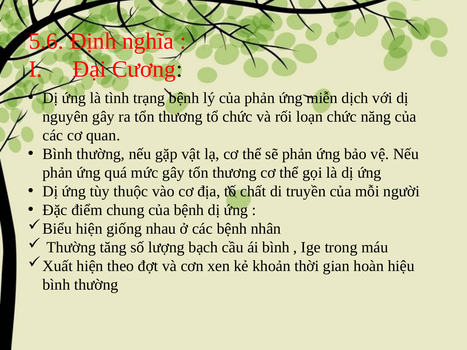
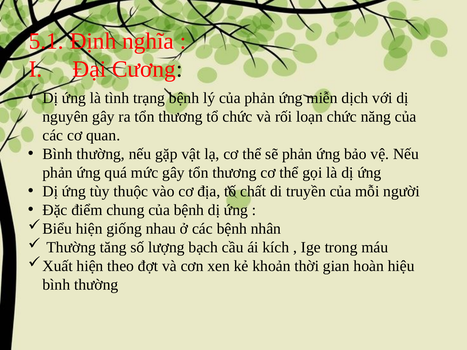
5.6: 5.6 -> 5.1 (46, 41)
ái bình: bình -> kích (276, 248)
